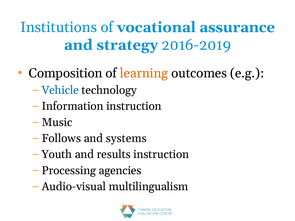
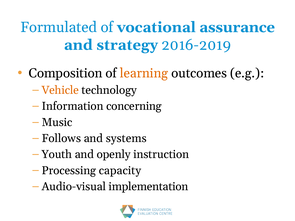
Institutions: Institutions -> Formulated (59, 27)
Vehicle colour: blue -> orange (60, 90)
Information instruction: instruction -> concerning (134, 106)
results: results -> openly (114, 155)
agencies: agencies -> capacity (120, 171)
multilingualism: multilingualism -> implementation (148, 187)
